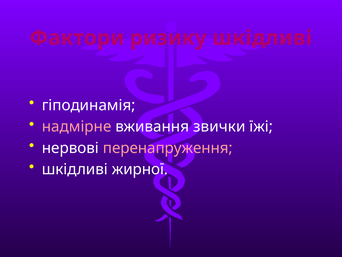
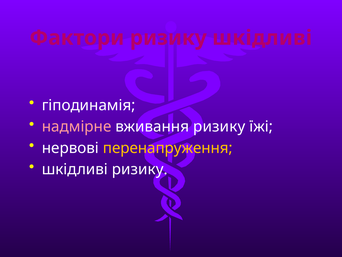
вживання звички: звички -> ризику (219, 126)
перенапруження colour: pink -> yellow (168, 148)
шкідливі жирної: жирної -> ризику (140, 169)
